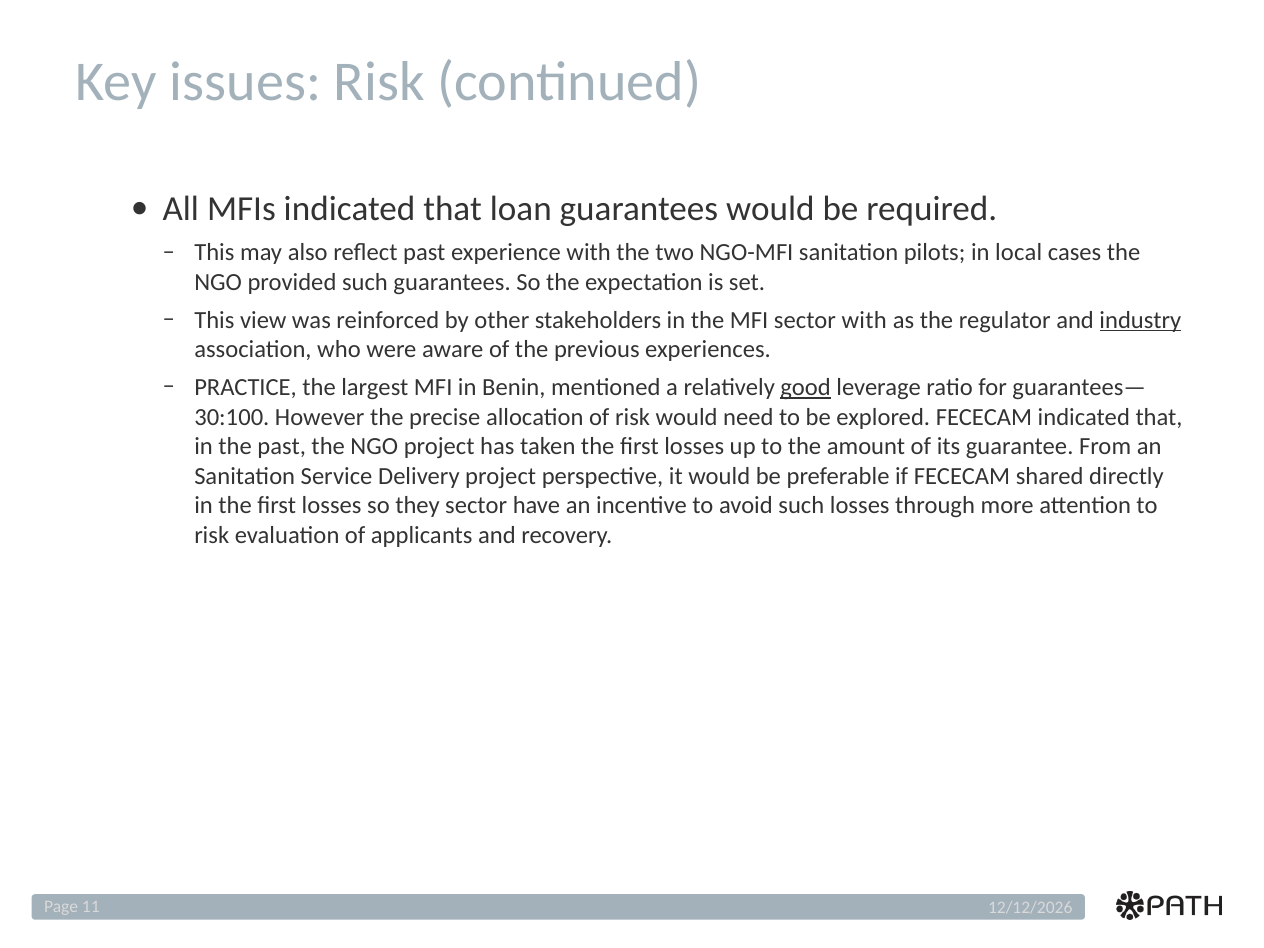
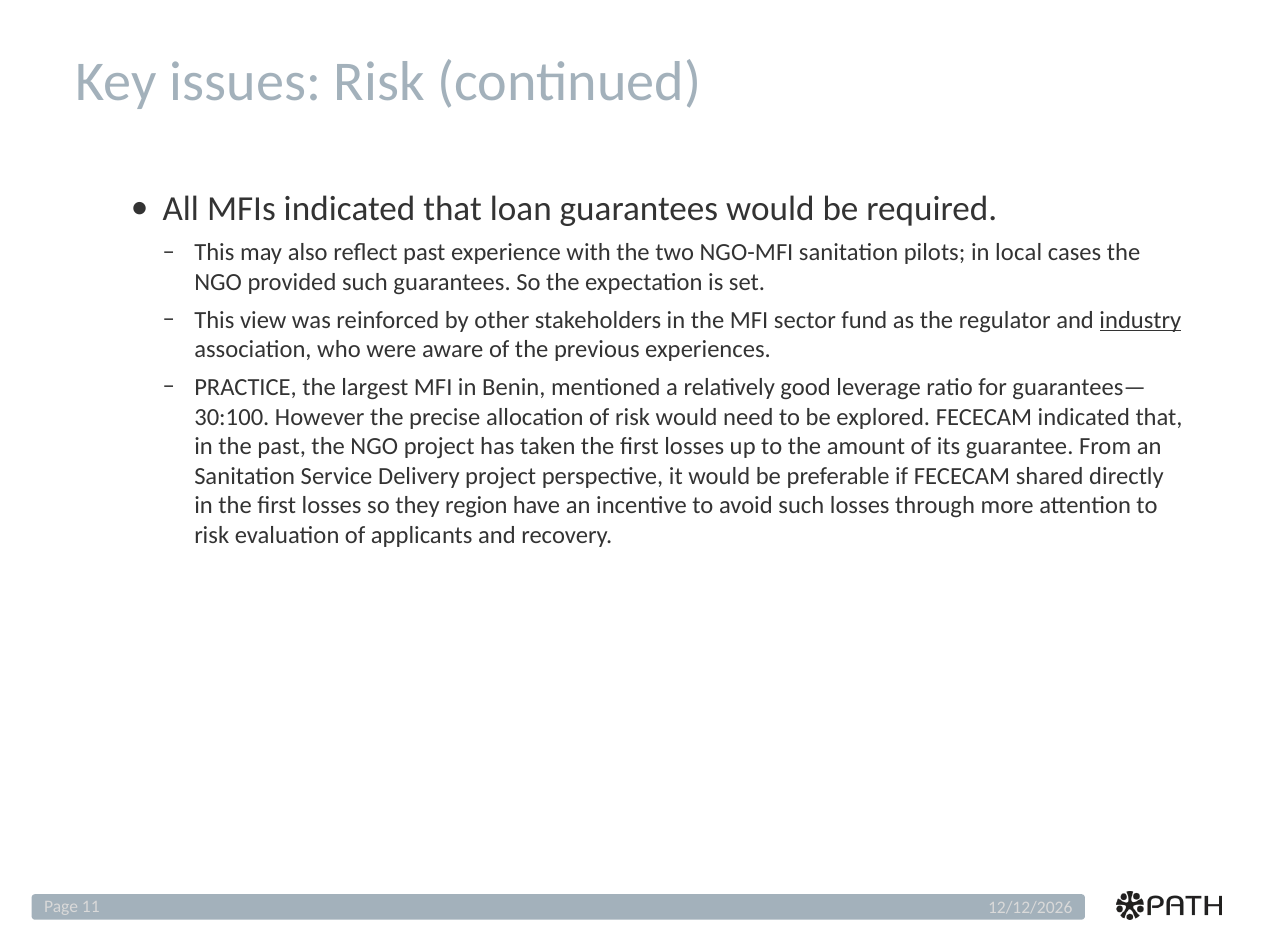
sector with: with -> fund (864, 320)
good underline: present -> none (806, 387)
they sector: sector -> region (476, 505)
